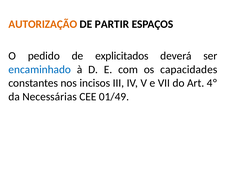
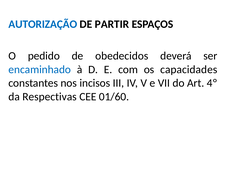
AUTORIZAÇÃO colour: orange -> blue (43, 24)
explicitados: explicitados -> obedecidos (122, 56)
Necessárias: Necessárias -> Respectivas (50, 96)
01/49: 01/49 -> 01/60 (114, 96)
